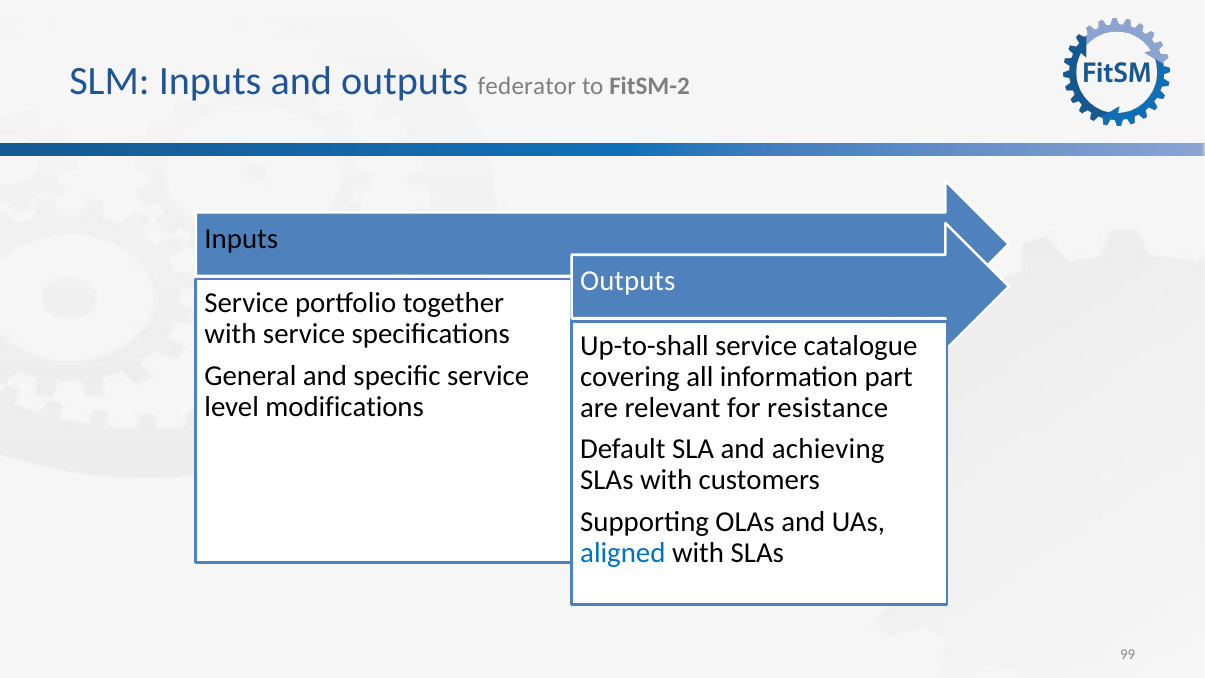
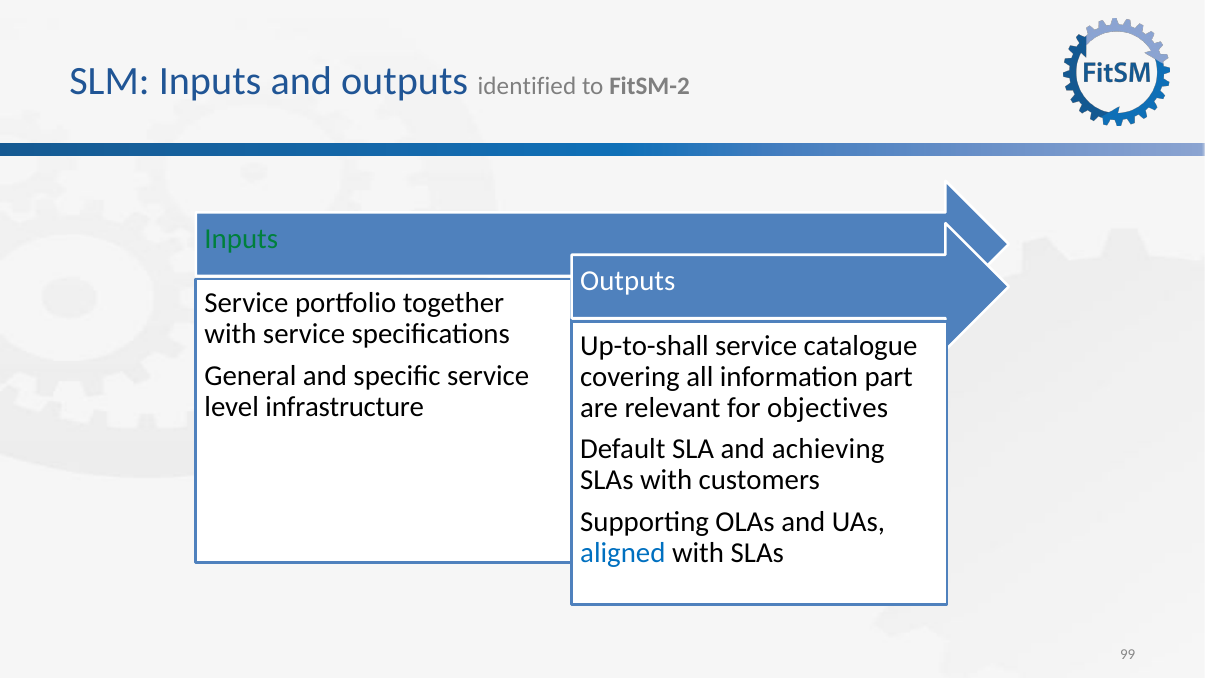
federator: federator -> identified (527, 87)
Inputs colour: black -> green (241, 239)
modifications: modifications -> infrastructure (345, 407)
resistance: resistance -> objectives (828, 408)
